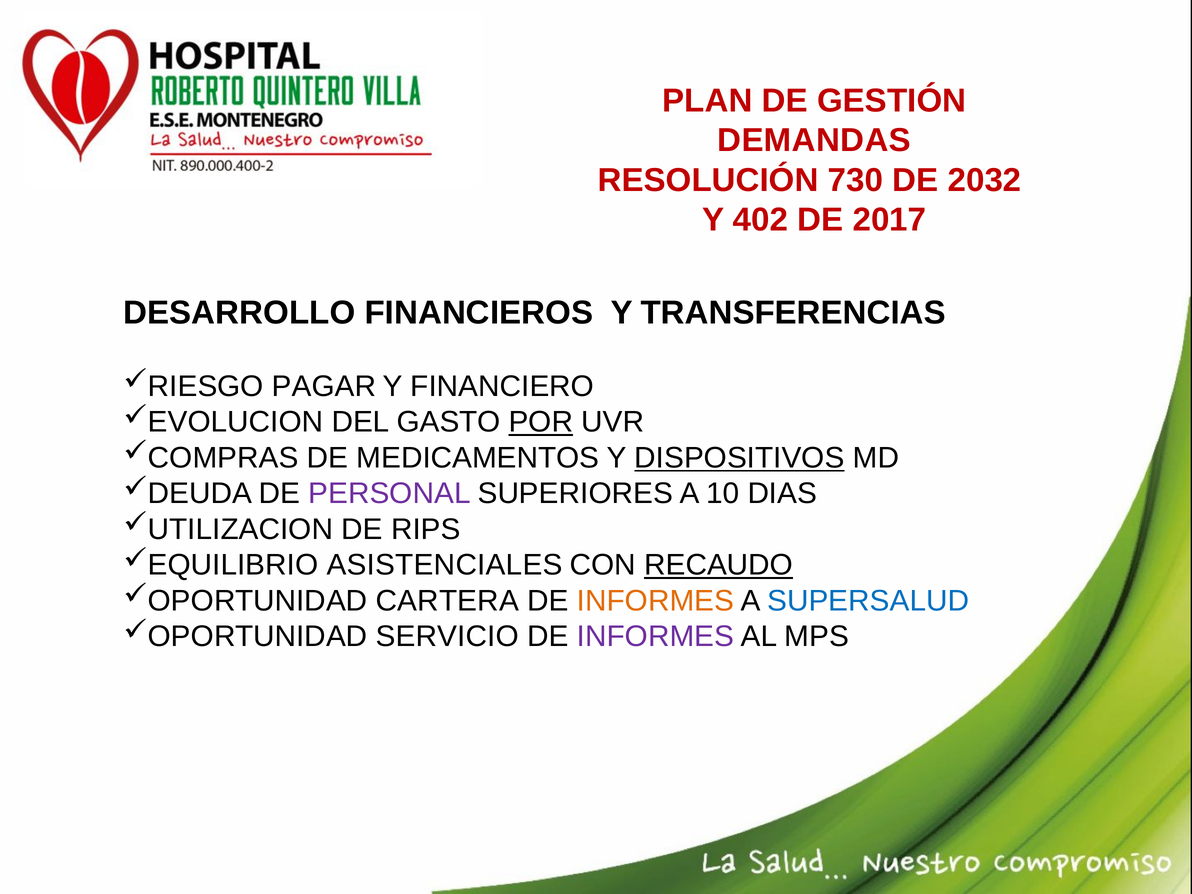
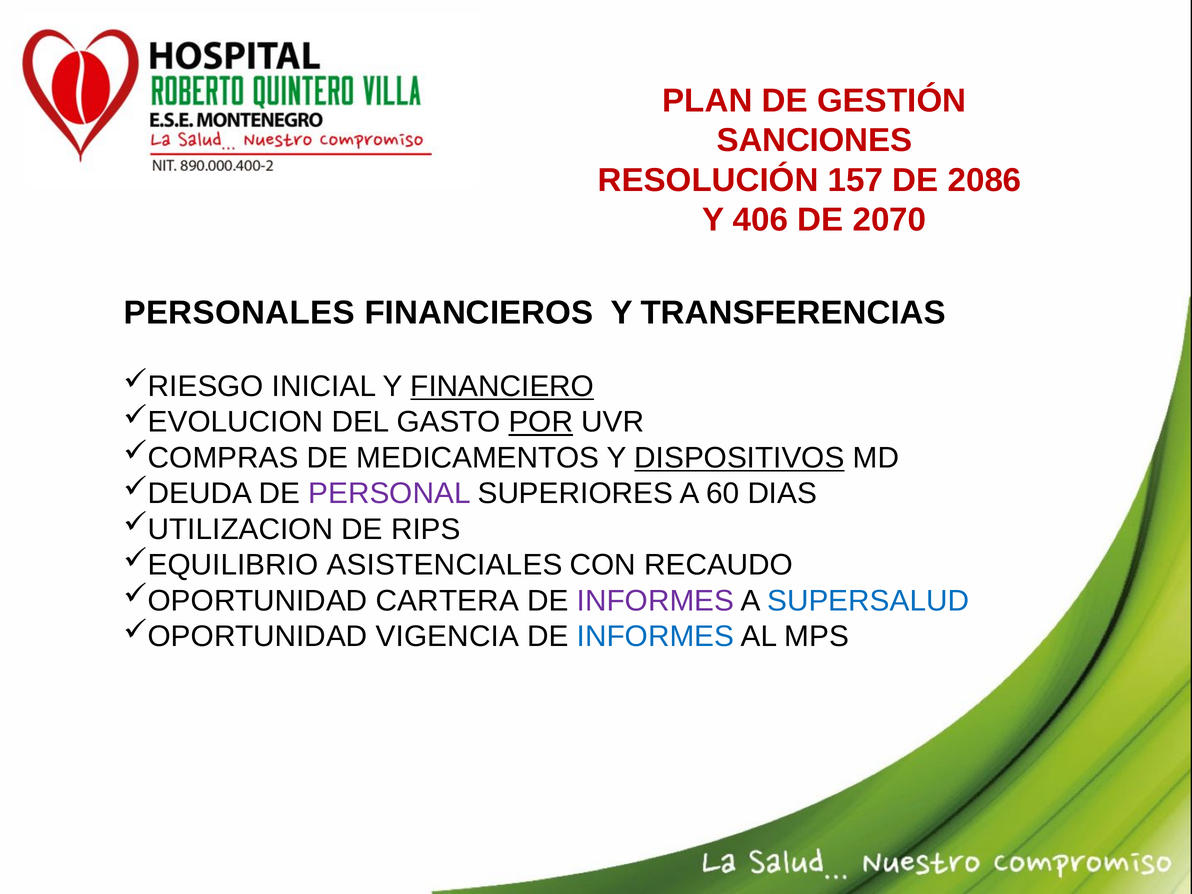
DEMANDAS: DEMANDAS -> SANCIONES (814, 140)
730: 730 -> 157 (856, 180)
2032: 2032 -> 2086 (985, 180)
402: 402 -> 406 (760, 220)
2017: 2017 -> 2070 (889, 220)
DESARROLLO: DESARROLLO -> PERSONALES (239, 313)
PAGAR: PAGAR -> INICIAL (324, 386)
FINANCIERO underline: none -> present (502, 386)
10: 10 -> 60 (723, 494)
RECAUDO underline: present -> none (719, 565)
INFORMES colour: orange -> purple (656, 601)
SERVICIO: SERVICIO -> VIGENCIA (447, 637)
INFORMES colour: purple -> blue (656, 637)
